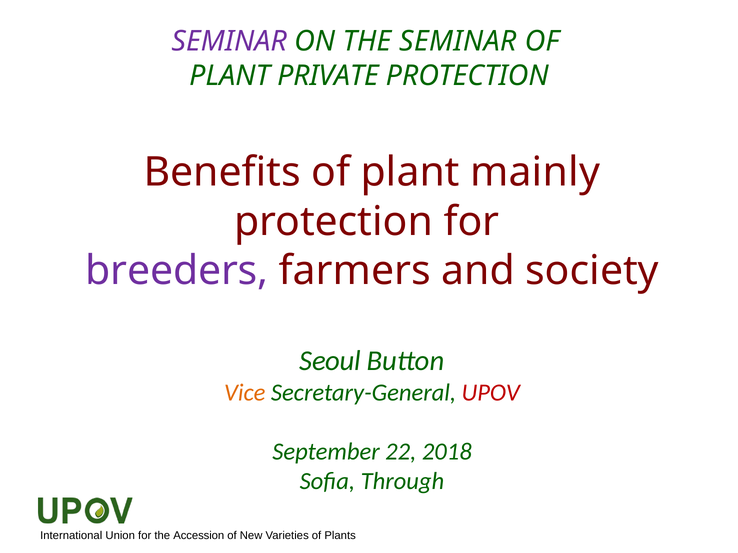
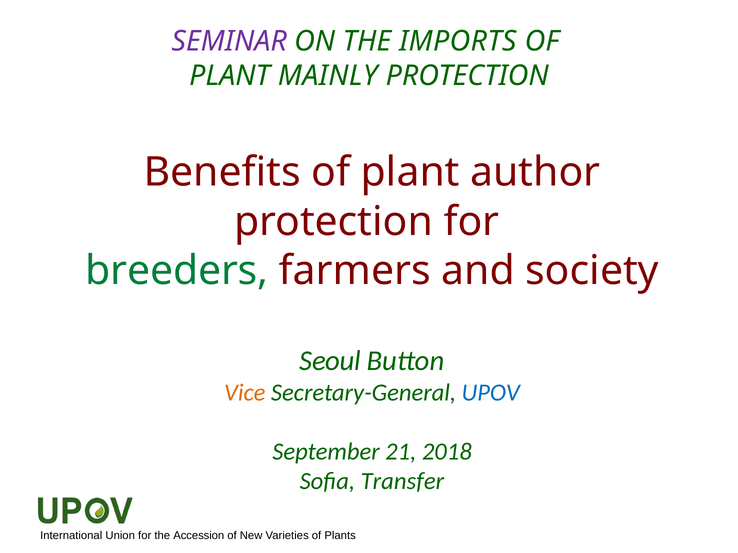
THE SEMINAR: SEMINAR -> IMPORTS (458, 41)
PRIVATE: PRIVATE -> MAINLY (328, 76)
mainly: mainly -> author (535, 173)
breeders colour: purple -> green (177, 271)
UPOV colour: red -> blue (491, 393)
22: 22 -> 21 (401, 452)
Through: Through -> Transfer (402, 481)
